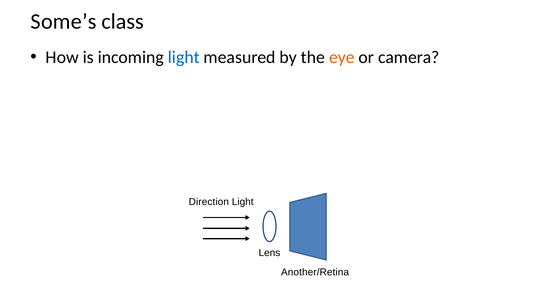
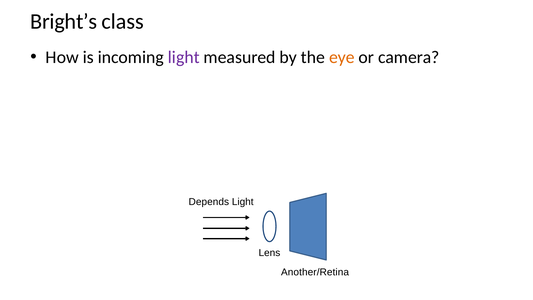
Some’s: Some’s -> Bright’s (64, 22)
light colour: blue -> purple (184, 57)
Direction: Direction -> Depends (209, 202)
